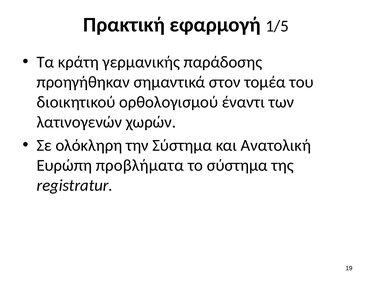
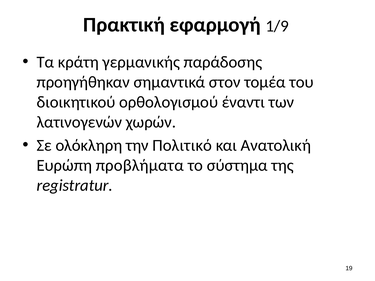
1/5: 1/5 -> 1/9 (277, 26)
την Σύστημα: Σύστημα -> Πολιτικό (182, 145)
